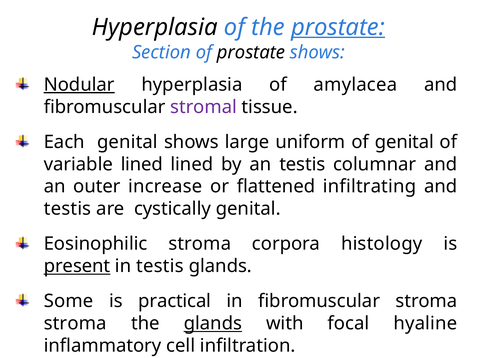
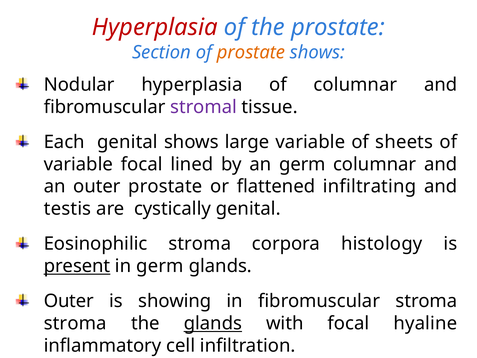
Hyperplasia colour: black -> red (155, 27)
prostate underline: present -> none (338, 27)
prostate colour: black -> orange (251, 52)
Nodular underline: present -> none (79, 85)
of amylacea: amylacea -> columnar (355, 85)
large uniform: uniform -> variable (310, 142)
of genital: genital -> sheets (404, 142)
variable lined: lined -> focal (142, 164)
an testis: testis -> germ (302, 164)
outer increase: increase -> prostate (165, 186)
in testis: testis -> germ (160, 266)
Some: Some -> Outer (69, 301)
practical: practical -> showing (175, 301)
